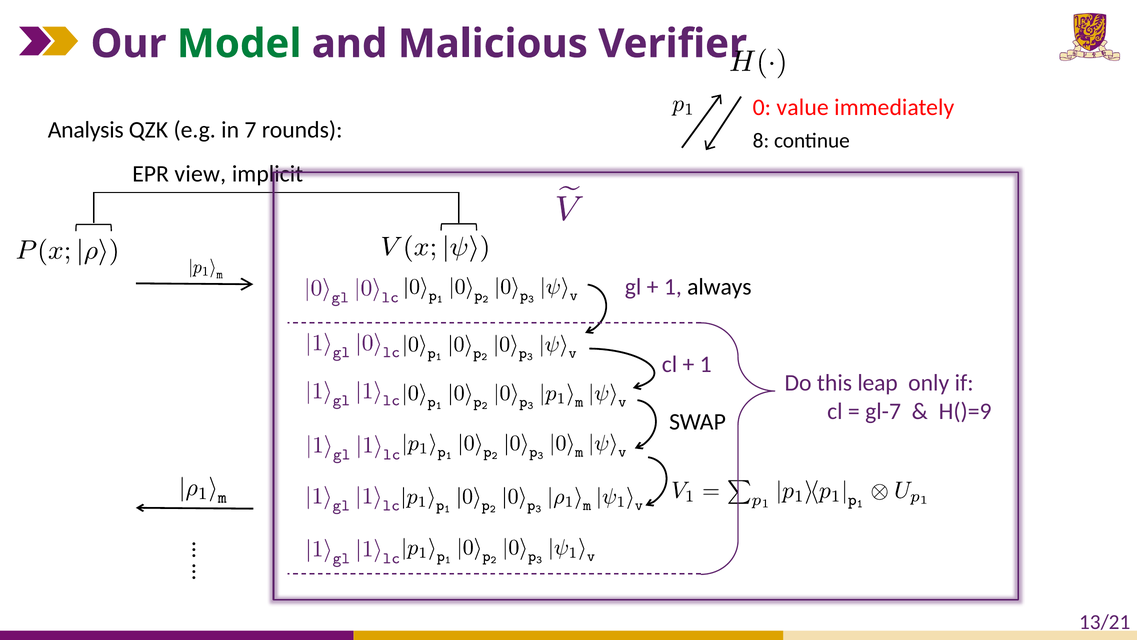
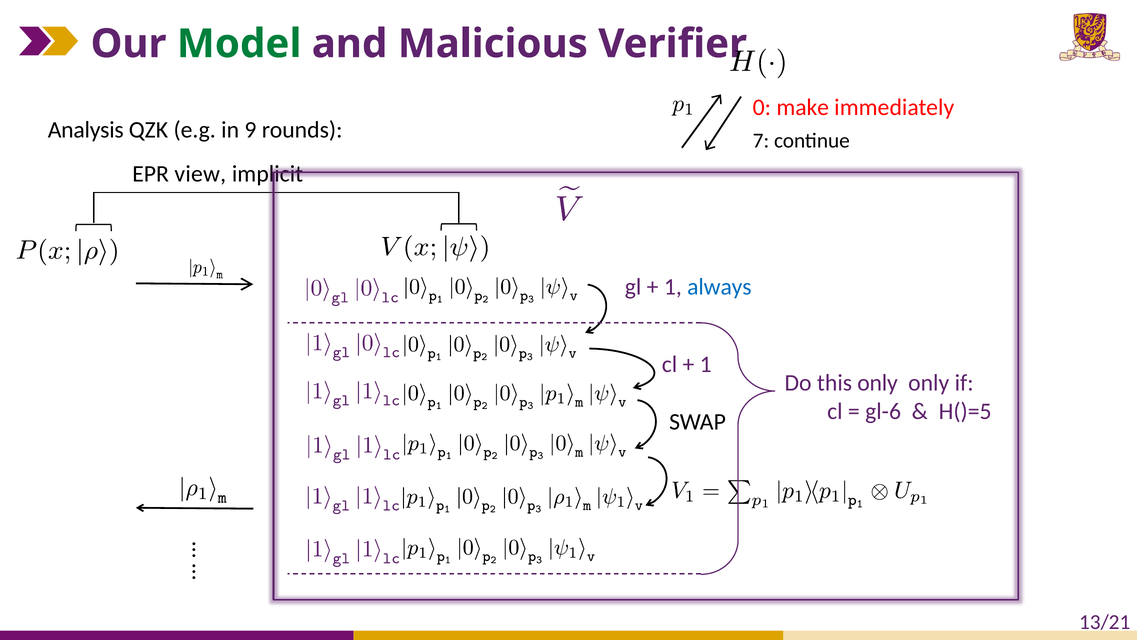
value: value -> make (803, 107)
7: 7 -> 9 (250, 130)
8: 8 -> 7 (761, 141)
always colour: black -> blue (719, 287)
this leap: leap -> only (878, 383)
gl-7: gl-7 -> gl-6 (883, 411)
H()=9: H()=9 -> H()=5 (965, 411)
